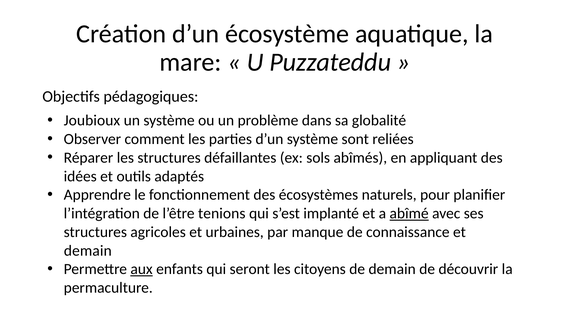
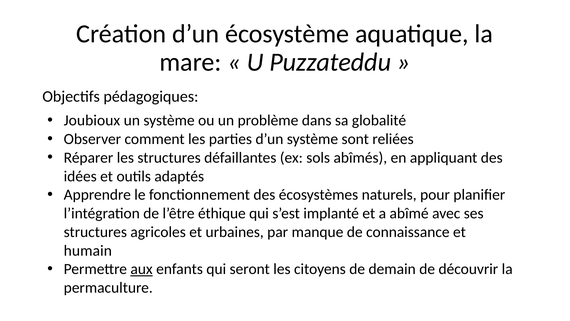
tenions: tenions -> éthique (222, 213)
abîmé underline: present -> none (409, 213)
demain: demain -> humain (88, 250)
